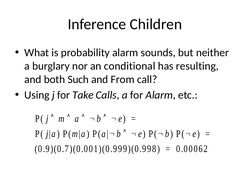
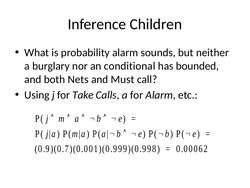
resulting: resulting -> bounded (197, 66)
Such: Such -> Nets (78, 79)
From: From -> Must (123, 79)
